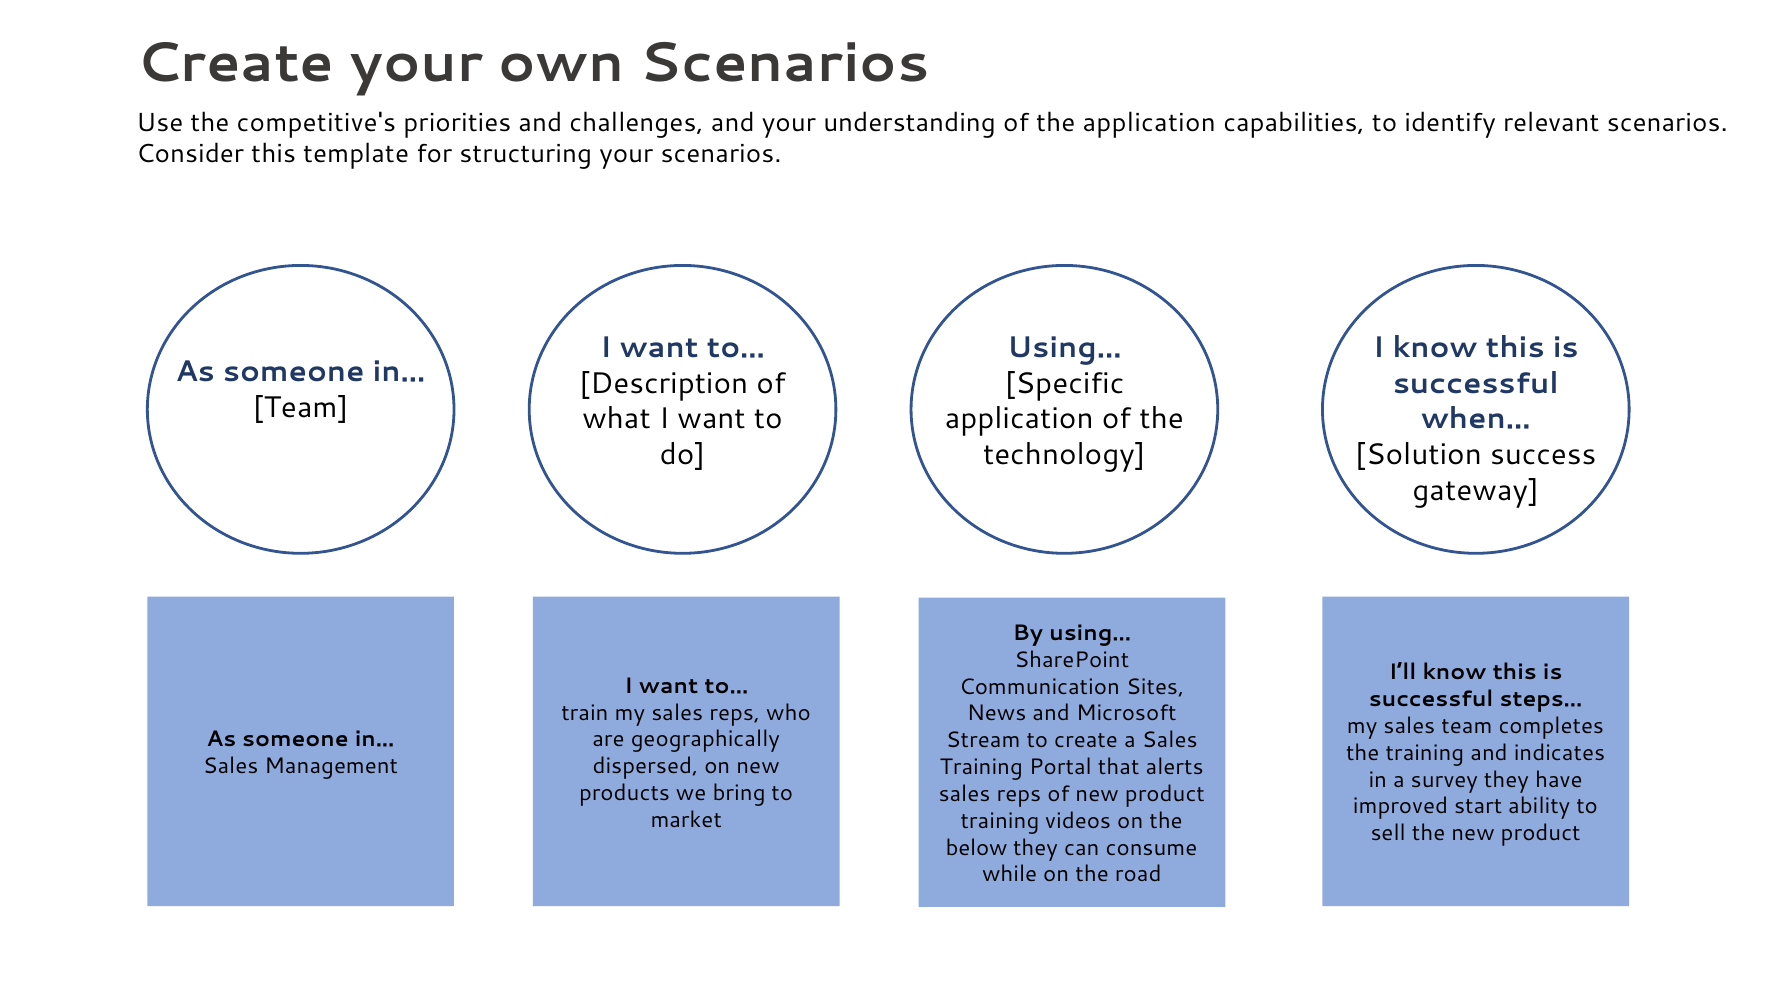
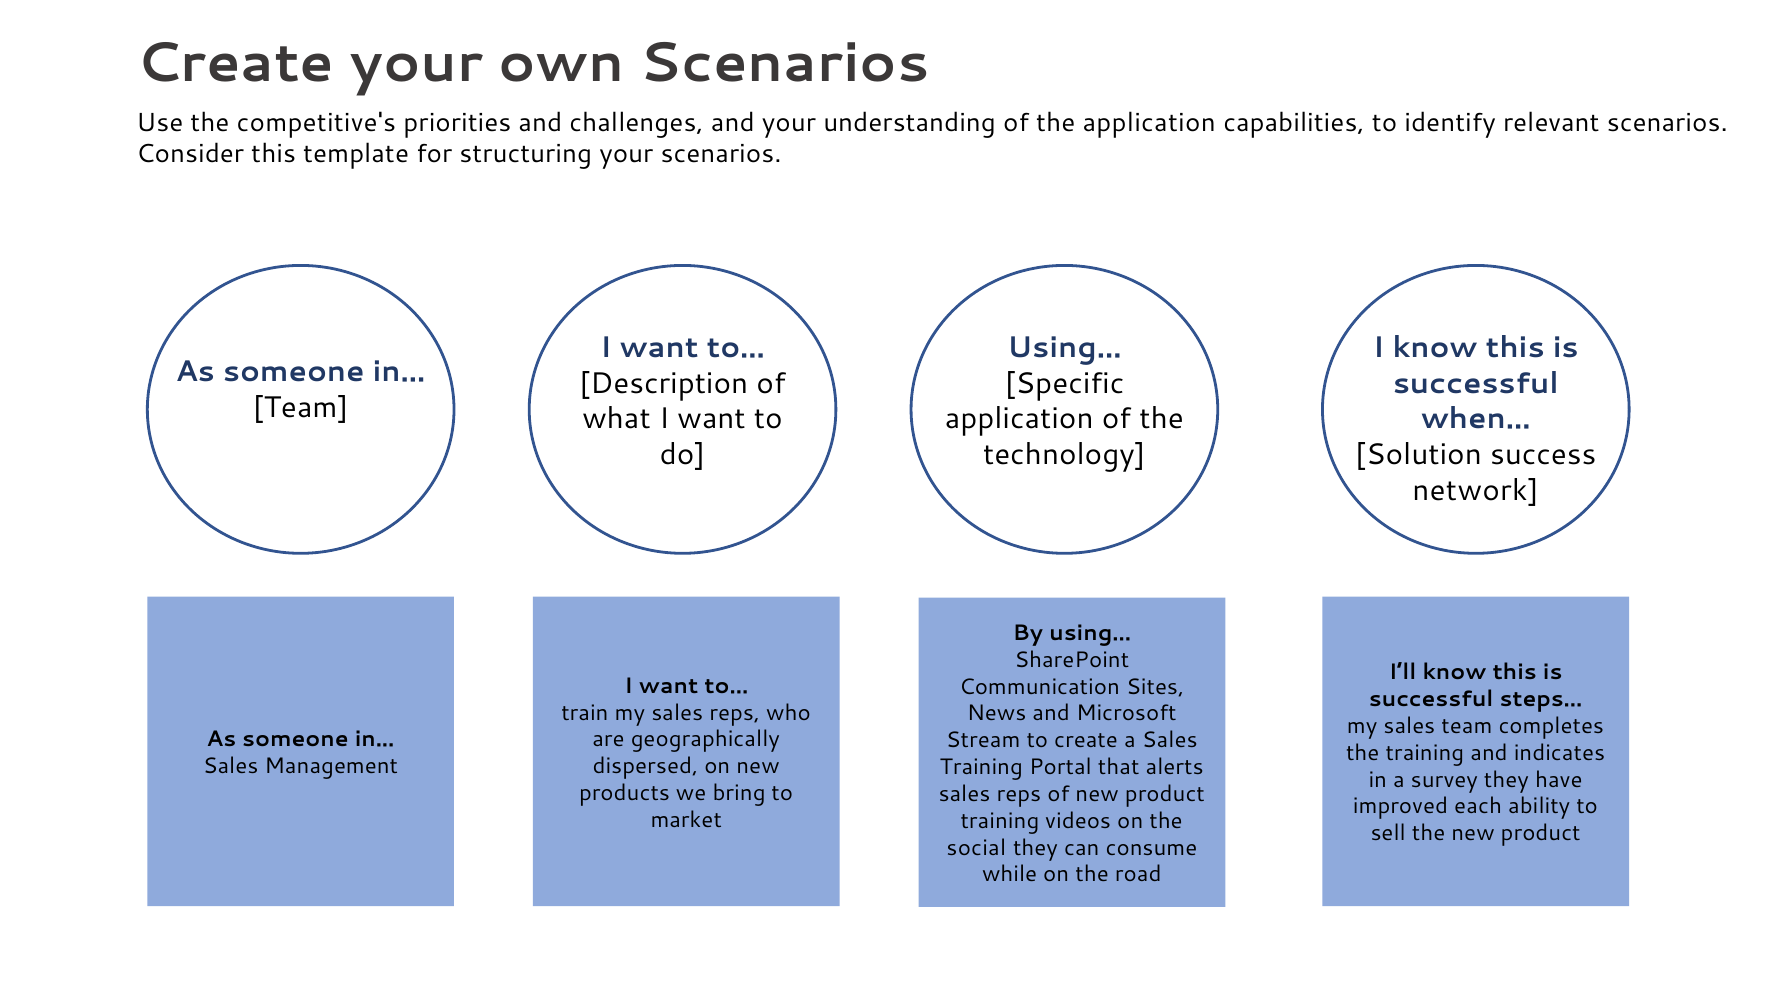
gateway: gateway -> network (1476, 491)
start: start -> each (1478, 807)
below: below -> social (976, 848)
